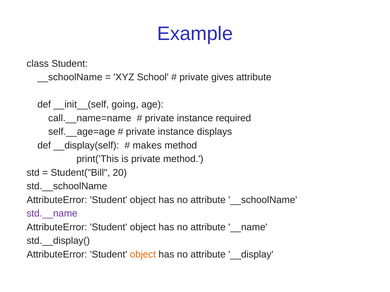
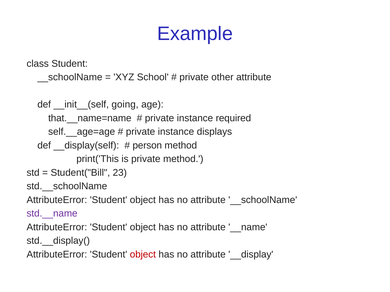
gives: gives -> other (222, 77)
call.__name=name: call.__name=name -> that.__name=name (90, 118)
makes: makes -> person (147, 146)
20: 20 -> 23 (120, 173)
object colour: orange -> red (143, 255)
